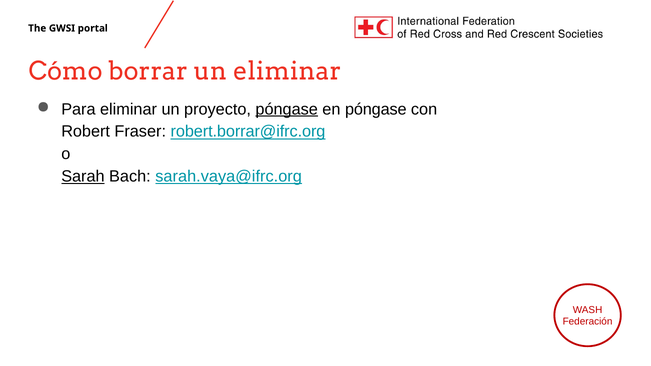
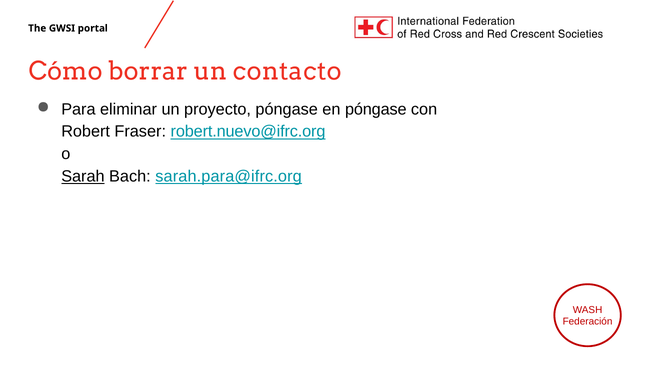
un eliminar: eliminar -> contacto (287, 72)
póngase underline: present -> none (287, 109)
robert.borrar@ifrc.org: robert.borrar@ifrc.org -> robert.nuevo@ifrc.org (248, 132)
sarah.vaya@ifrc.org: sarah.vaya@ifrc.org -> sarah.para@ifrc.org (229, 177)
